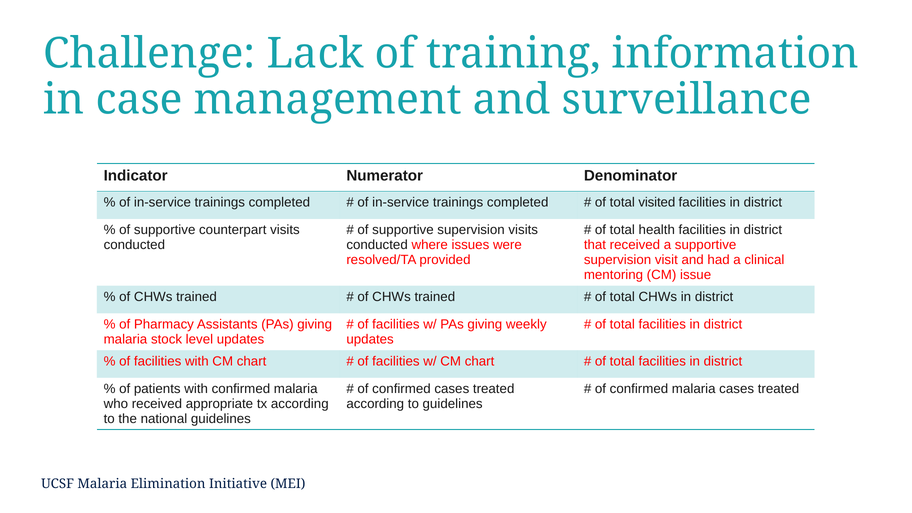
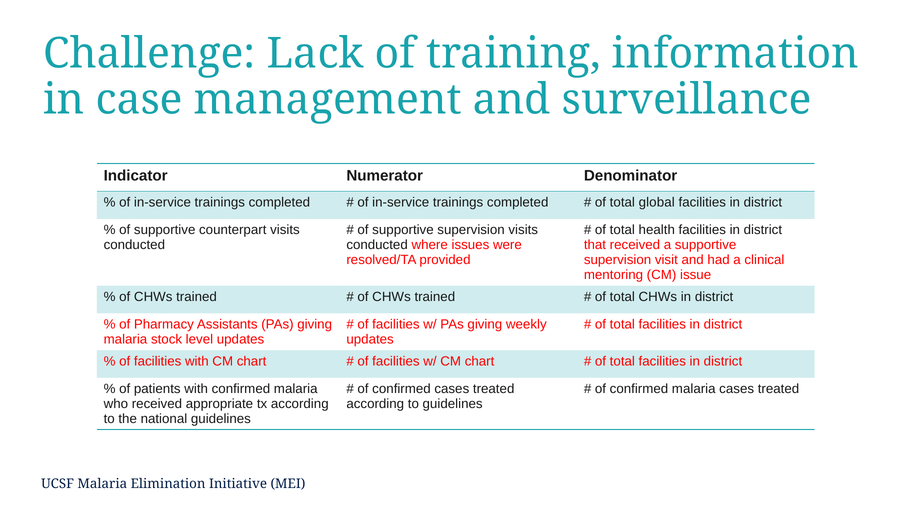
visited: visited -> global (657, 202)
